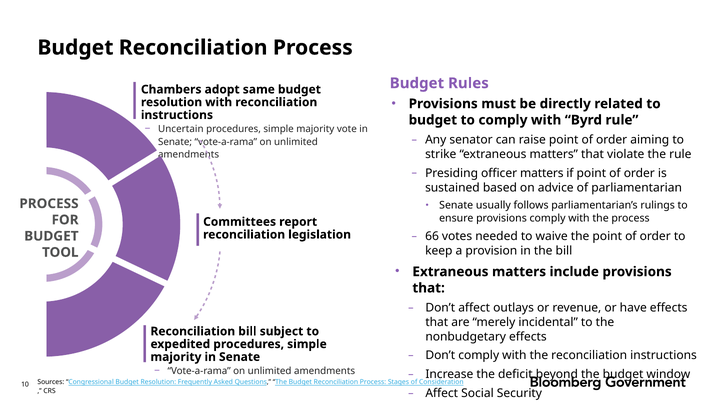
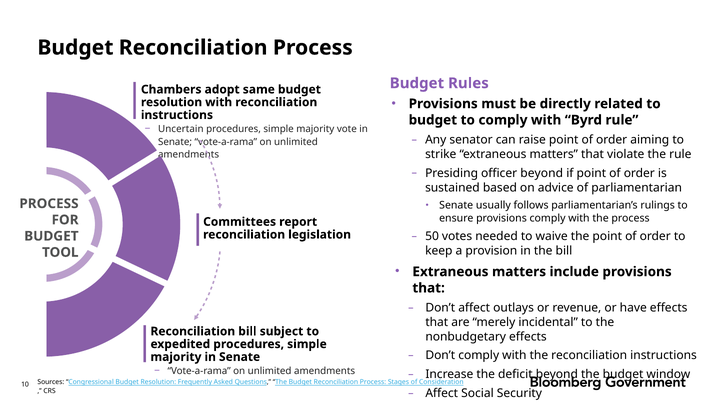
officer matters: matters -> beyond (542, 173)
66: 66 -> 50 (432, 237)
